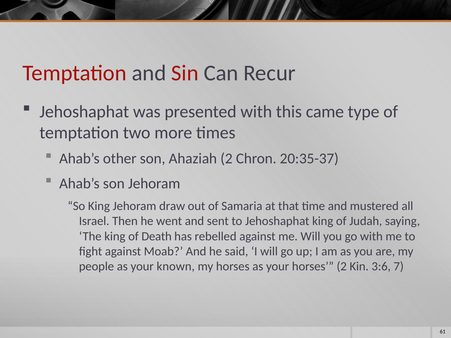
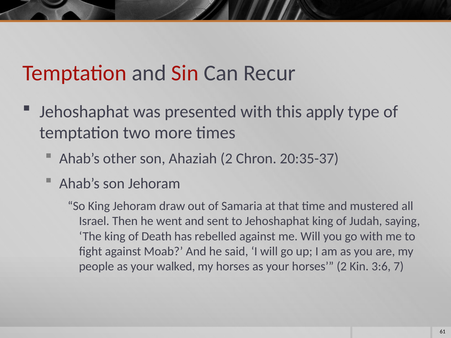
came: came -> apply (325, 112)
known: known -> walked (176, 266)
